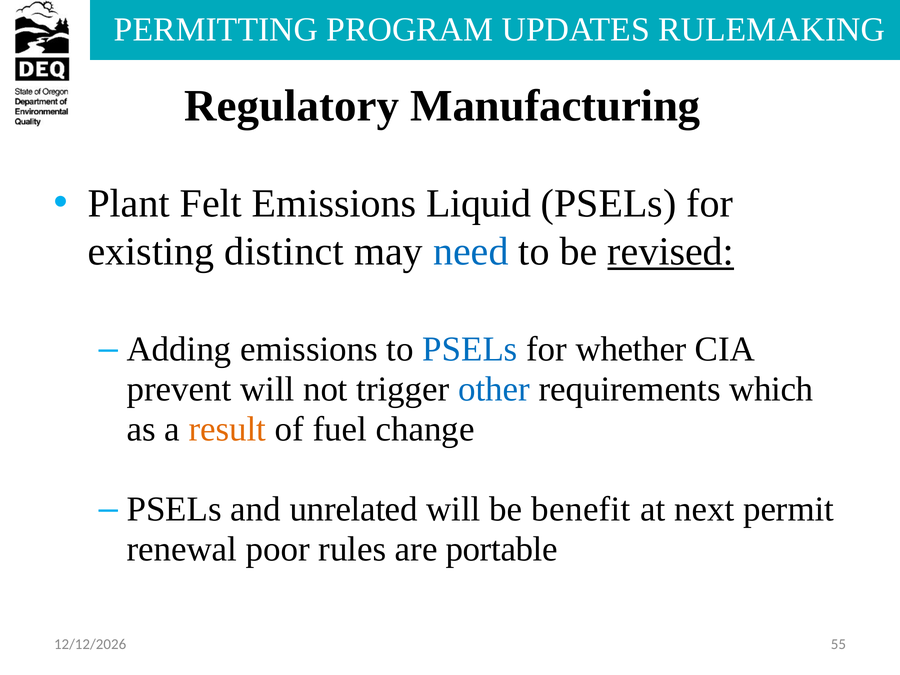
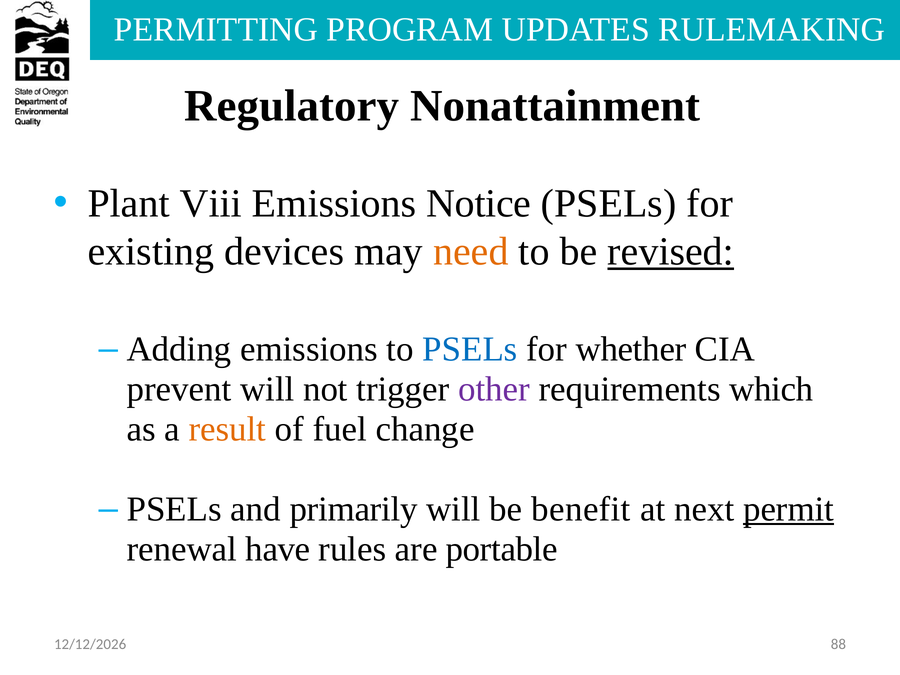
Manufacturing: Manufacturing -> Nonattainment (555, 106)
Felt: Felt -> Viii (211, 204)
Liquid: Liquid -> Notice (479, 204)
distinct: distinct -> devices (284, 252)
need colour: blue -> orange (471, 252)
other colour: blue -> purple (494, 389)
unrelated: unrelated -> primarily (354, 509)
permit underline: none -> present (789, 509)
poor: poor -> have (278, 549)
55: 55 -> 88 (838, 644)
